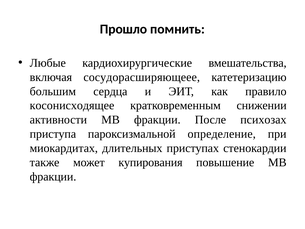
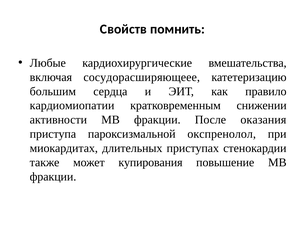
Прошло: Прошло -> Свойств (123, 29)
косонисходящее: косонисходящее -> кардиомиопатии (72, 105)
психозах: психозах -> оказания (263, 120)
определение: определение -> окспренолол (222, 134)
